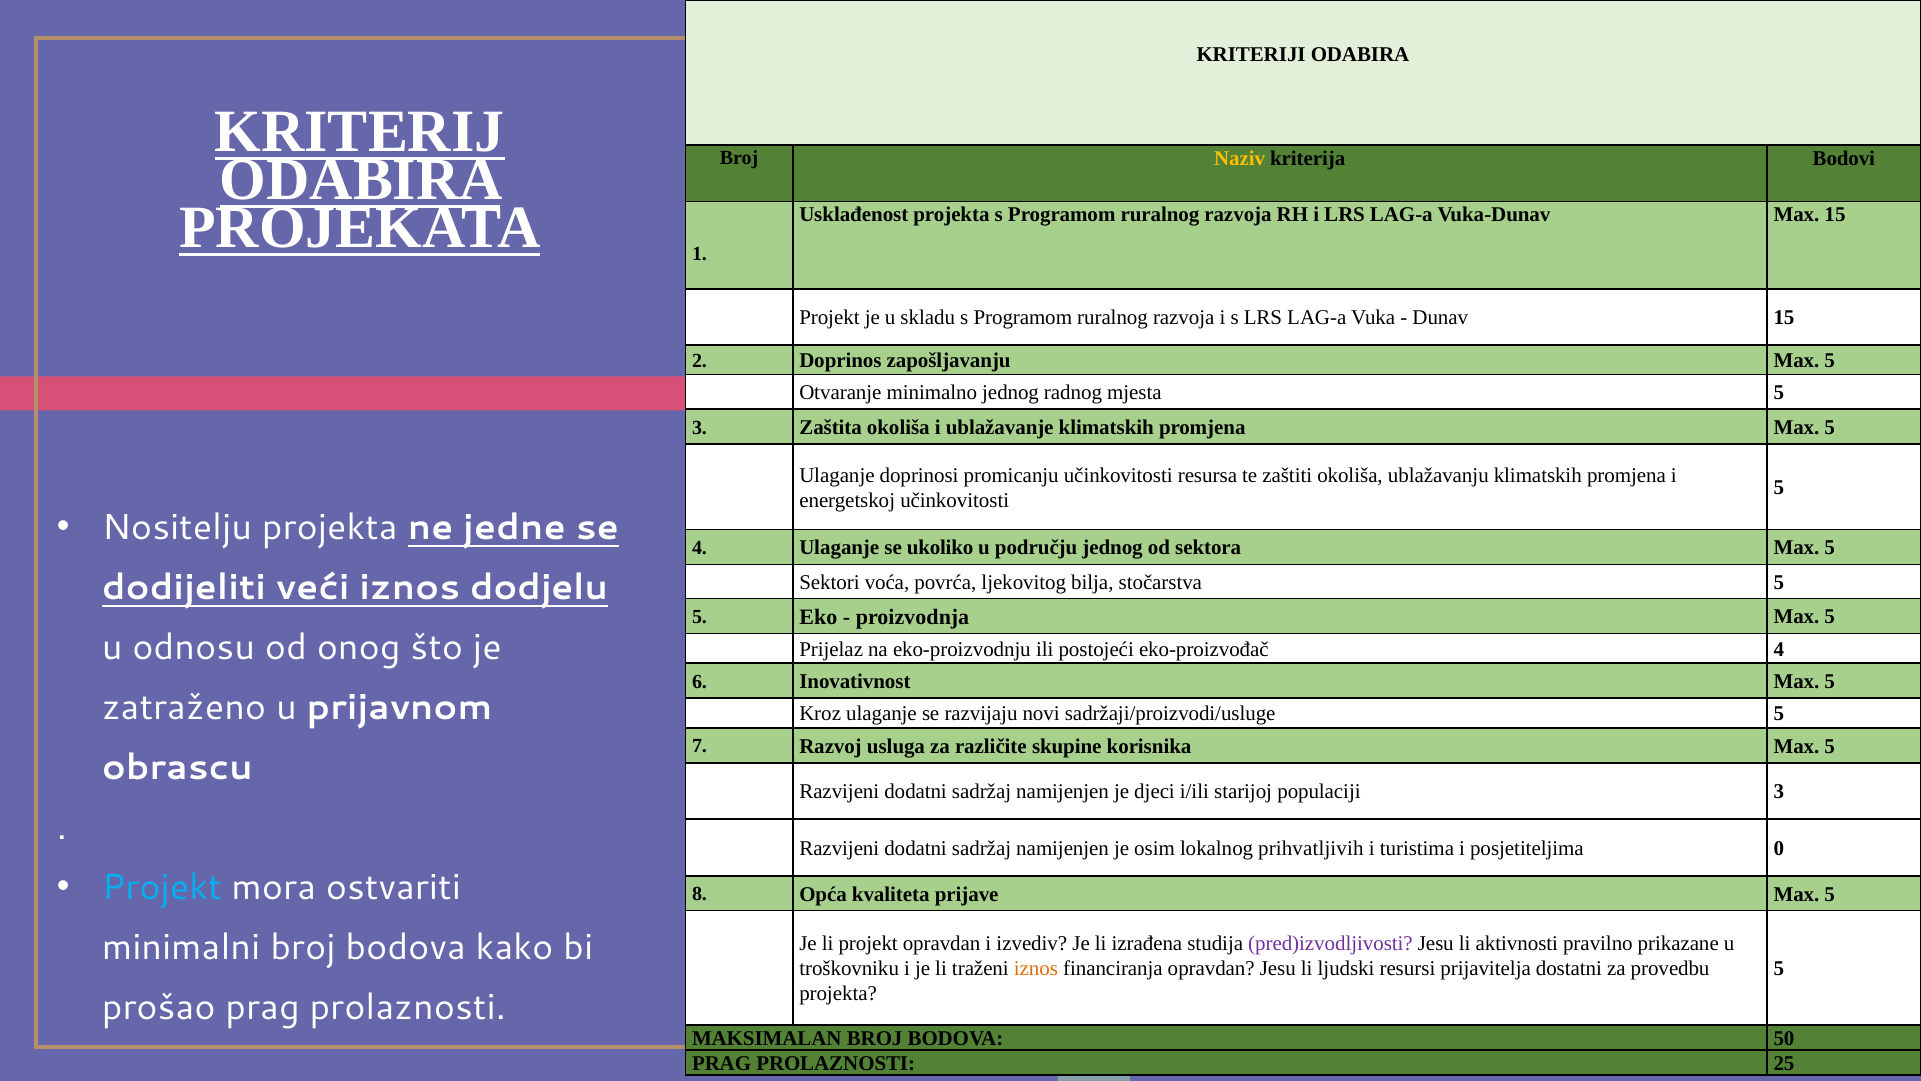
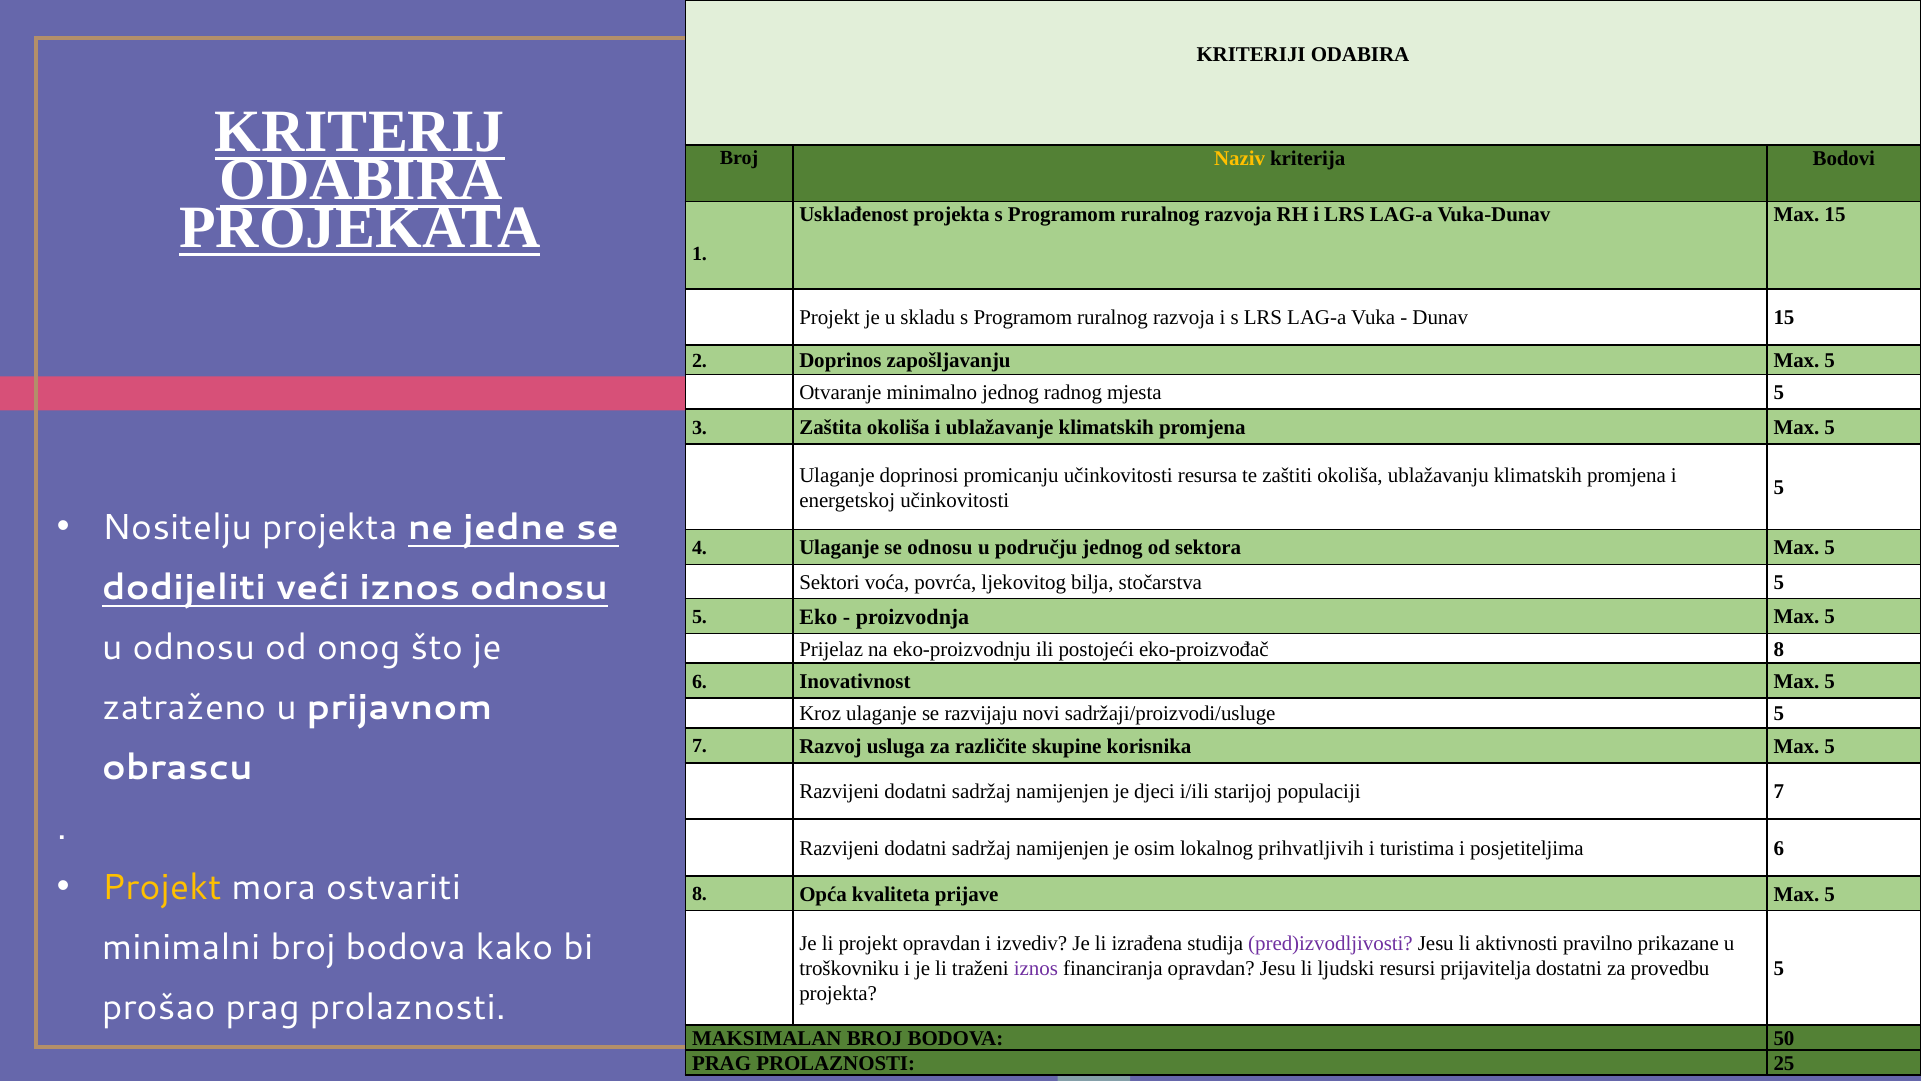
se ukoliko: ukoliko -> odnosu (940, 548)
iznos dodjelu: dodjelu -> odnosu (539, 587)
eko-proizvođač 4: 4 -> 8 (1779, 649)
populaciji 3: 3 -> 7 (1779, 792)
posjetiteljima 0: 0 -> 6 (1779, 848)
Projekt colour: light blue -> yellow (162, 887)
iznos colour: orange -> purple (1036, 968)
